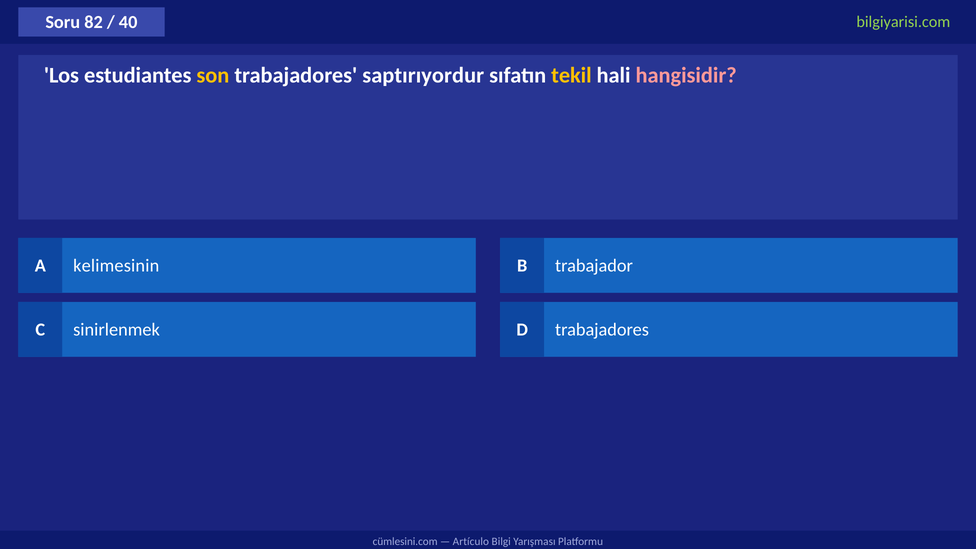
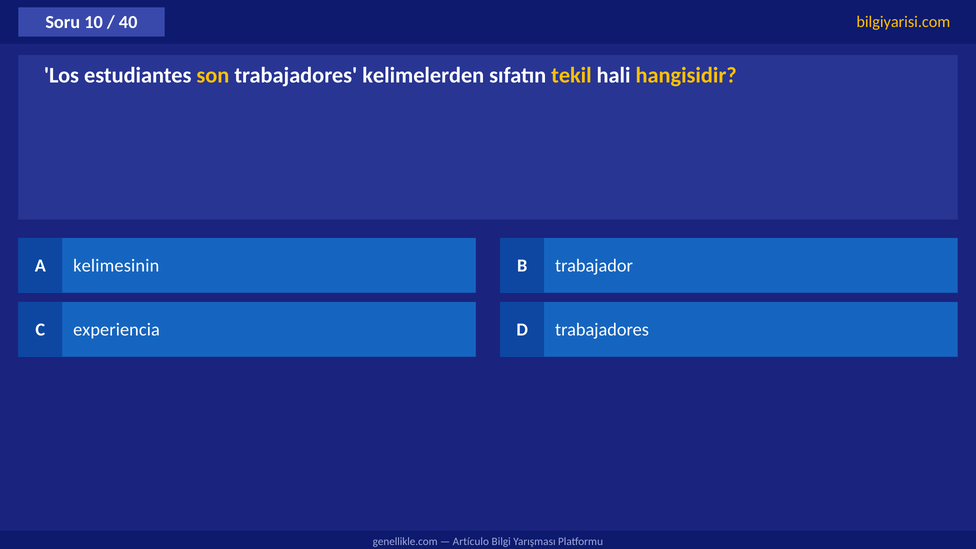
82: 82 -> 10 (94, 22)
bilgiyarisi.com colour: light green -> yellow (903, 22)
saptırıyordur: saptırıyordur -> kelimelerden (423, 75)
hangisidir colour: pink -> yellow (686, 75)
sinirlenmek: sinirlenmek -> experiencia (116, 330)
cümlesini.com: cümlesini.com -> genellikle.com (405, 541)
